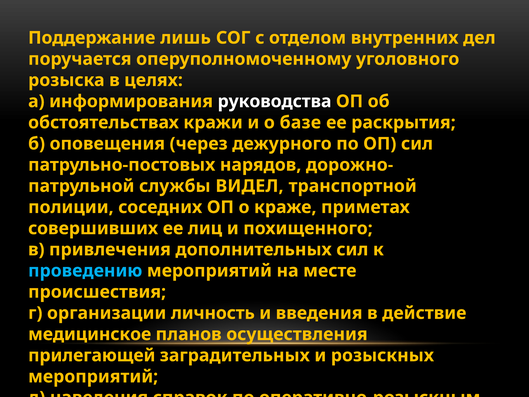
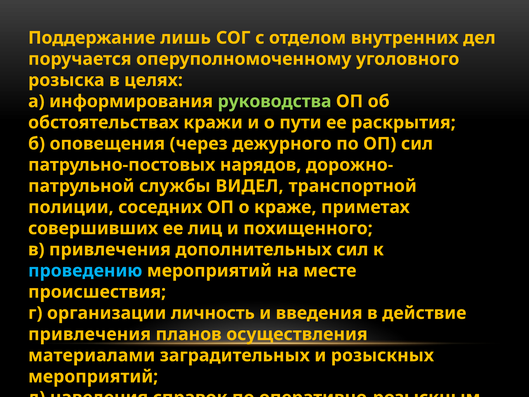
руководства colour: white -> light green (275, 101)
базе: базе -> пути (300, 122)
медицинское: медицинское -> привлечения (90, 334)
прилегающей: прилегающей -> материалами (92, 355)
